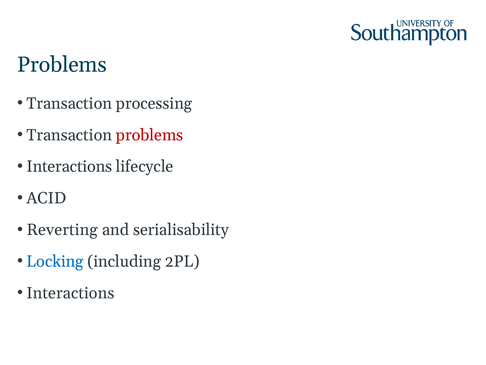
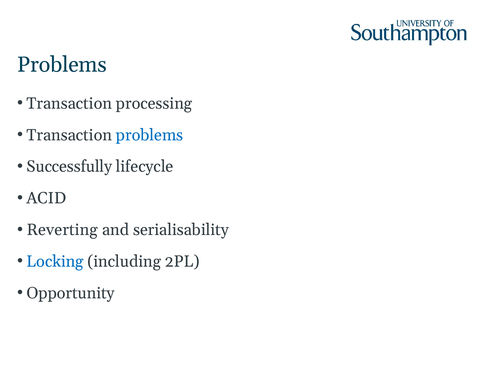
problems colour: red -> blue (150, 135)
Interactions: Interactions -> Successfully (69, 166)
Interactions: Interactions -> Opportunity (71, 293)
